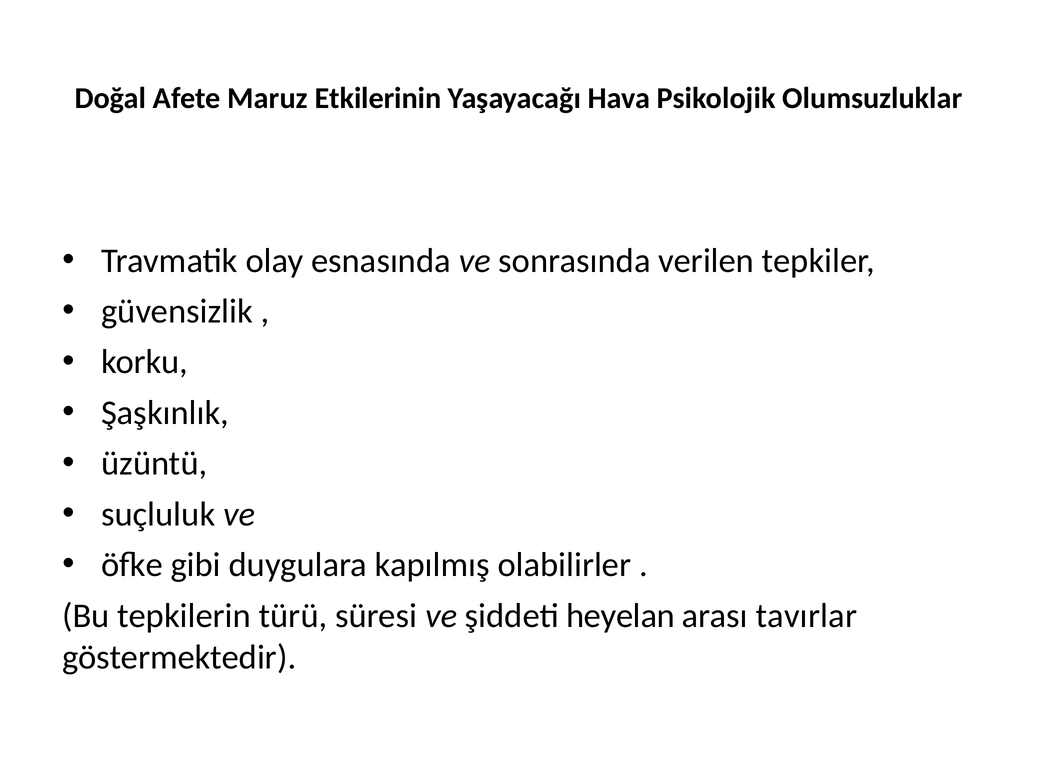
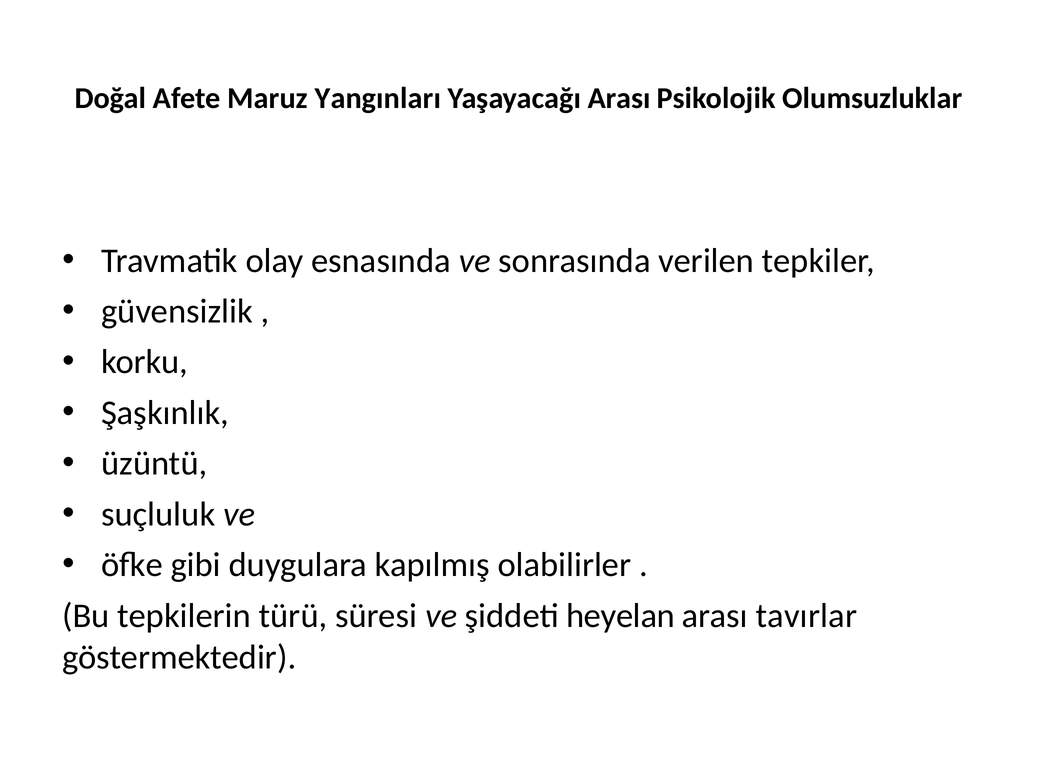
Etkilerinin: Etkilerinin -> Yangınları (378, 98)
Yaşayacağı Hava: Hava -> Arası (619, 98)
